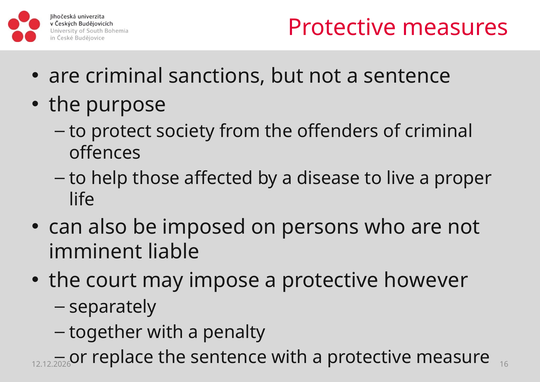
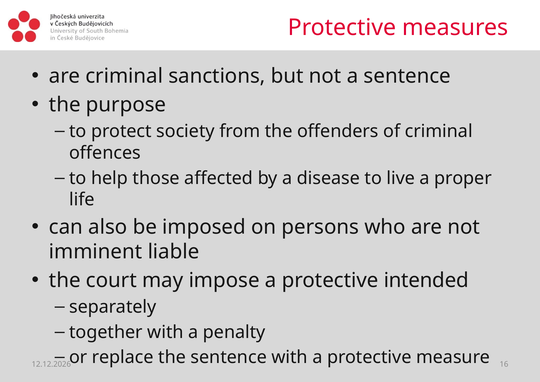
however: however -> intended (426, 280)
